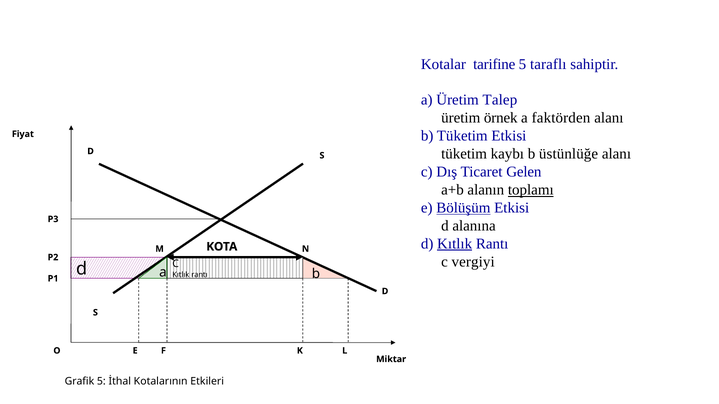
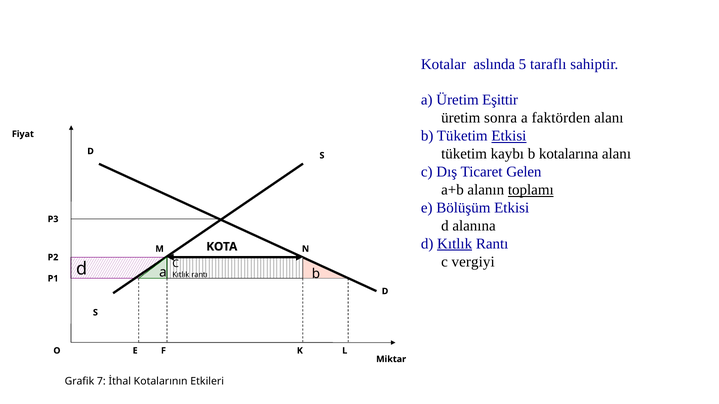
tarifine: tarifine -> aslında (494, 64)
Talep: Talep -> Eşittir (500, 100)
örnek: örnek -> sonra (501, 118)
Etkisi underline: none -> present (509, 136)
üstünlüğe: üstünlüğe -> kotalarına (569, 154)
Bölüşüm underline: present -> none (463, 208)
Grafik 5: 5 -> 7 (101, 382)
